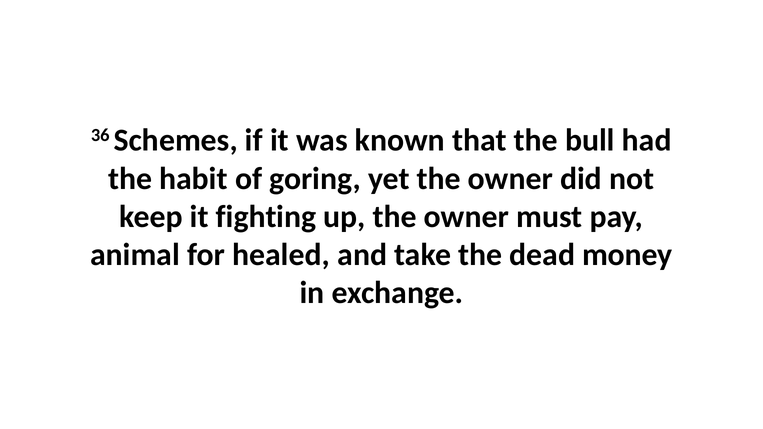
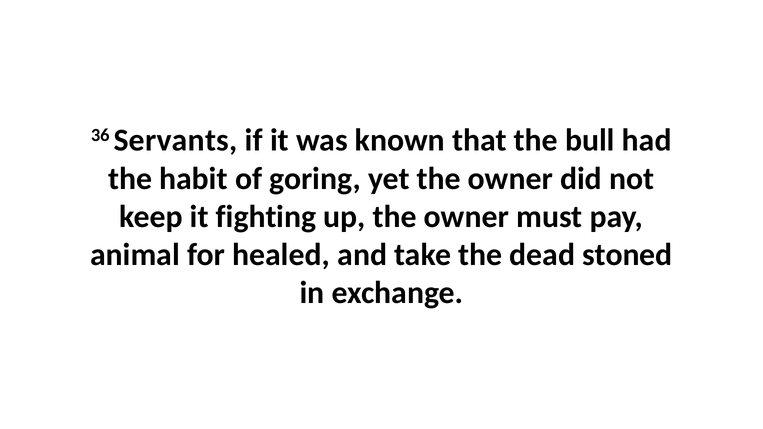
Schemes: Schemes -> Servants (176, 140)
money: money -> stoned (627, 255)
